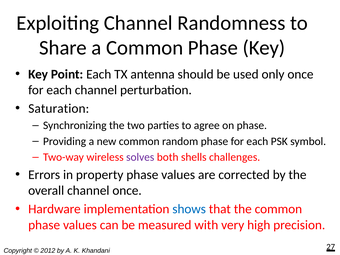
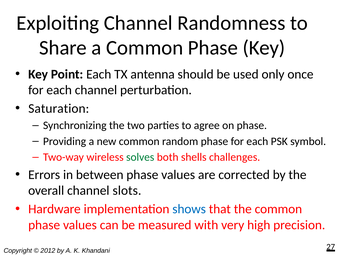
solves colour: purple -> green (140, 157)
property: property -> between (100, 175)
channel once: once -> slots (127, 191)
